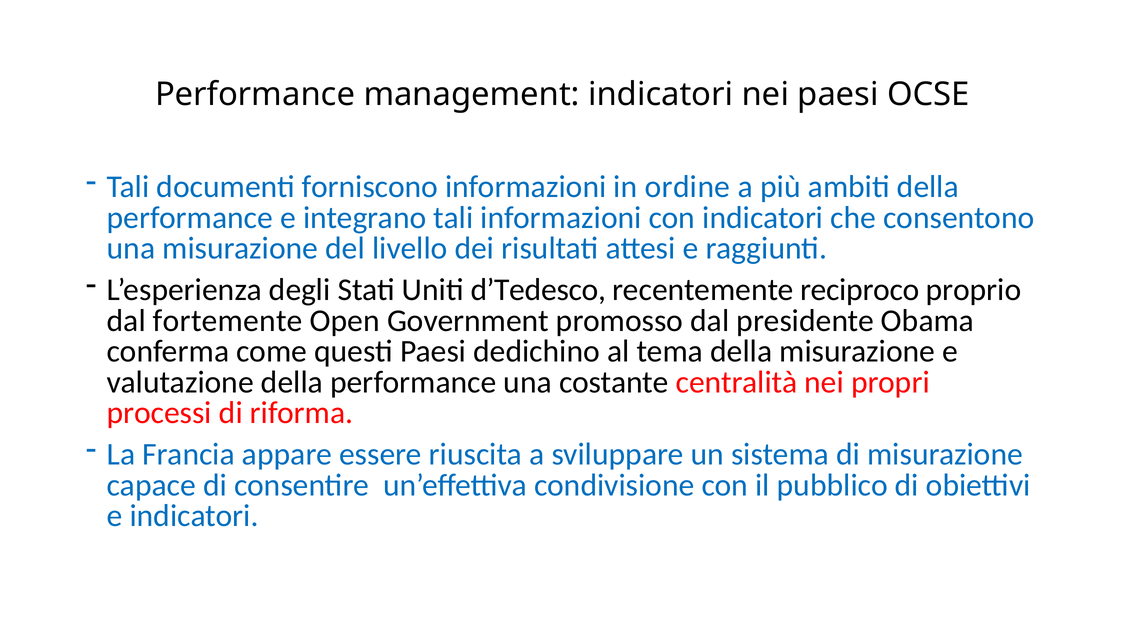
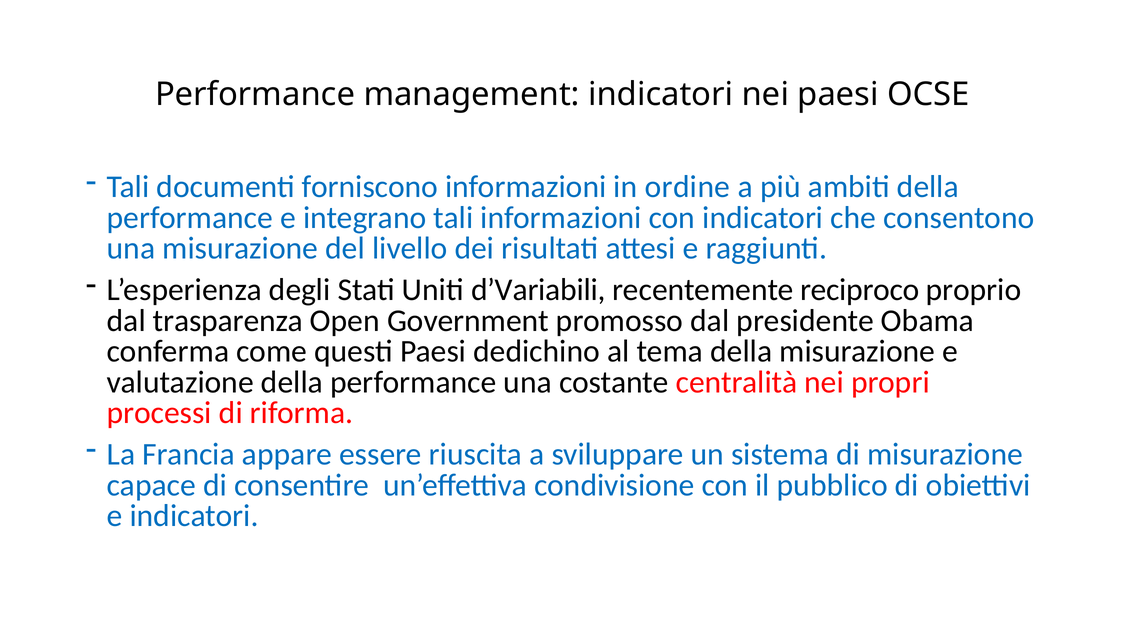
d’Tedesco: d’Tedesco -> d’Variabili (538, 290)
fortemente: fortemente -> trasparenza (228, 321)
